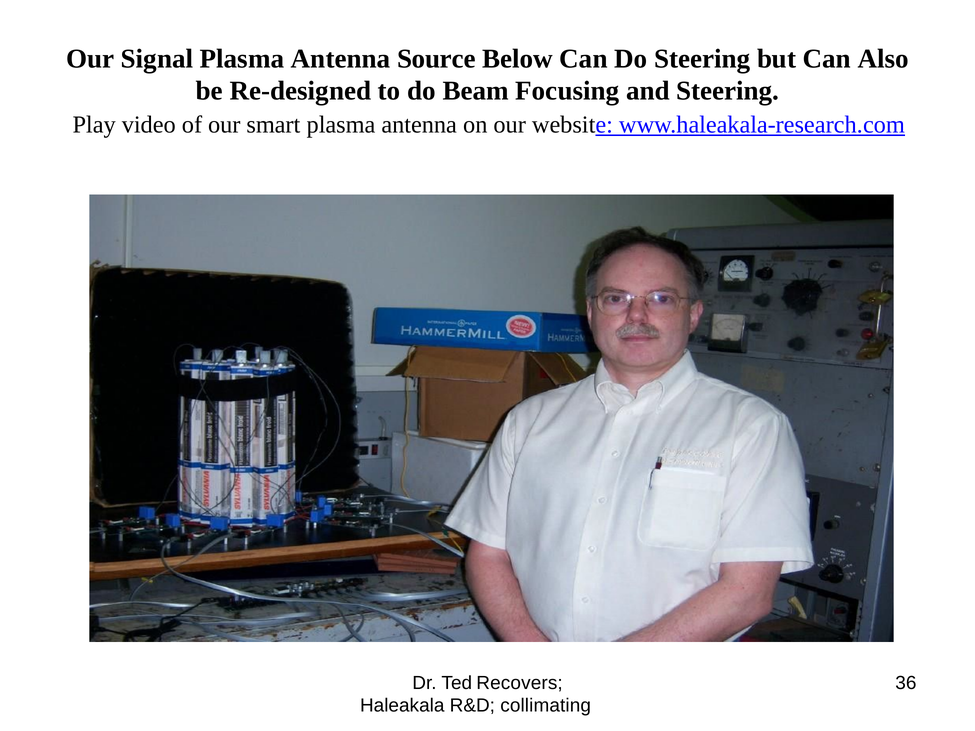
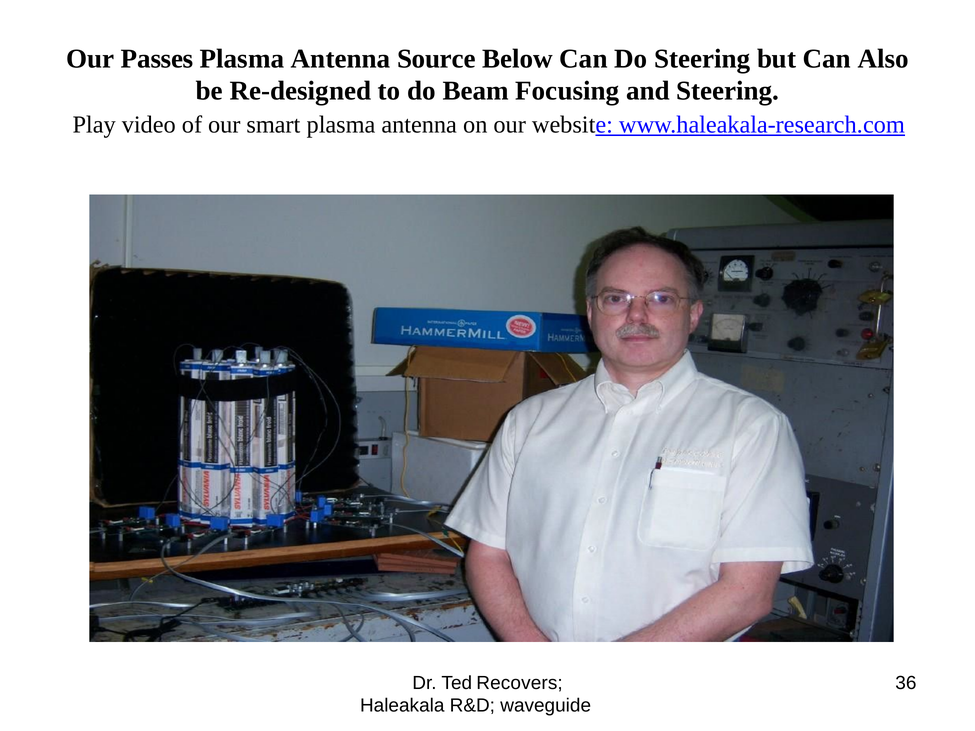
Signal: Signal -> Passes (157, 59)
collimating: collimating -> waveguide (546, 706)
